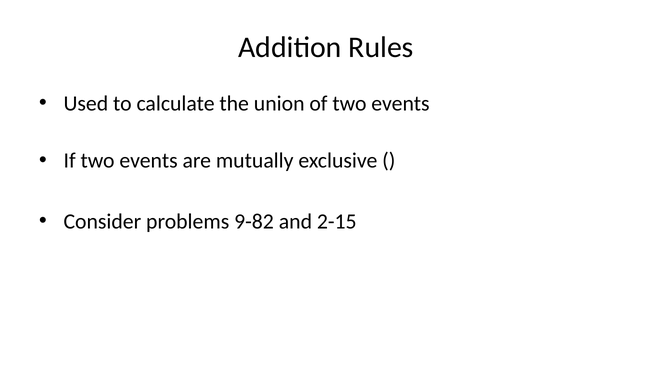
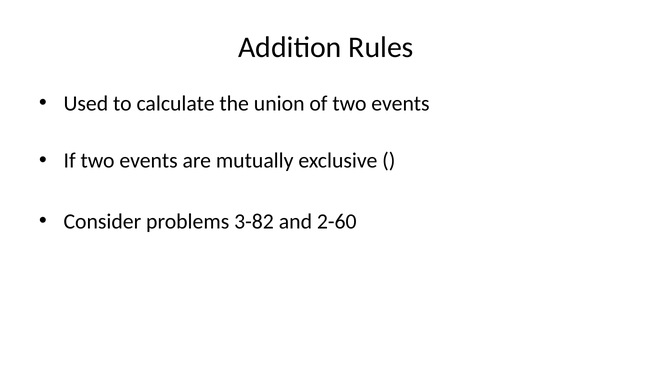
9-82: 9-82 -> 3-82 (254, 221)
2-15: 2-15 -> 2-60 (337, 221)
